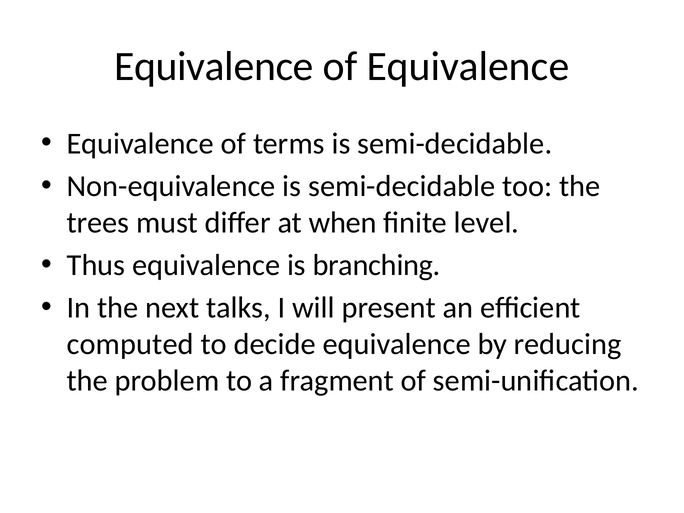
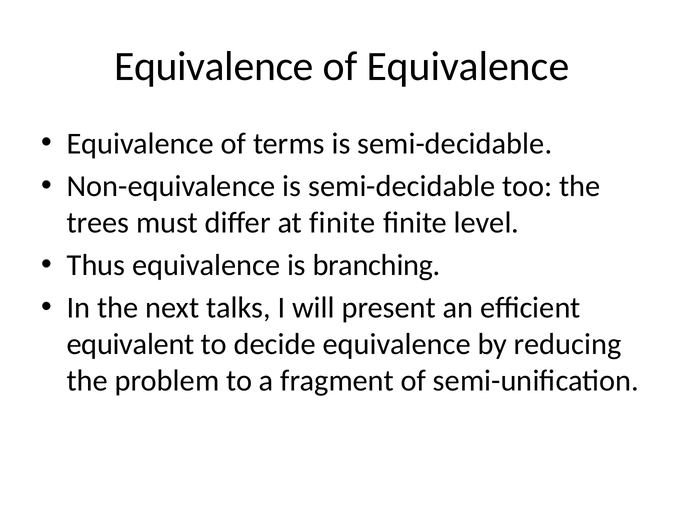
at when: when -> finite (342, 223)
computed: computed -> equivalent (131, 344)
